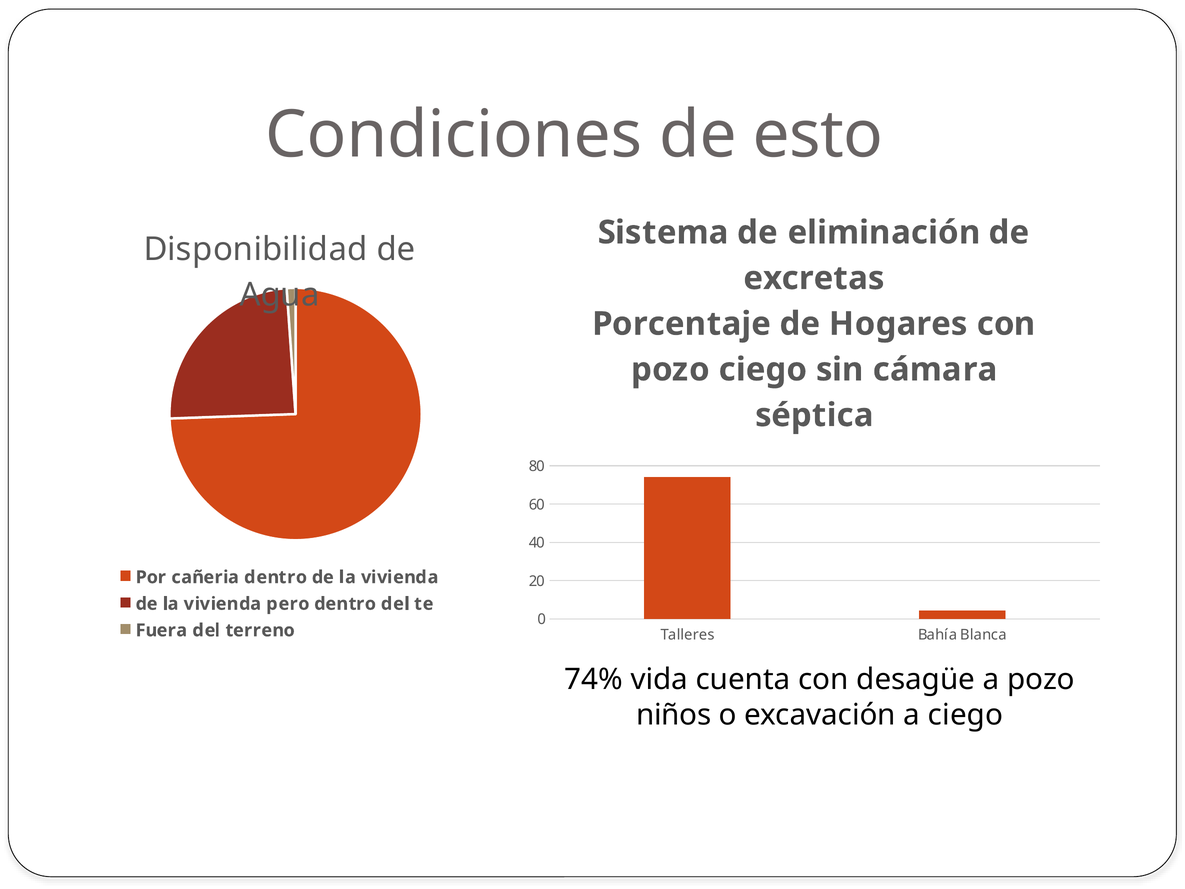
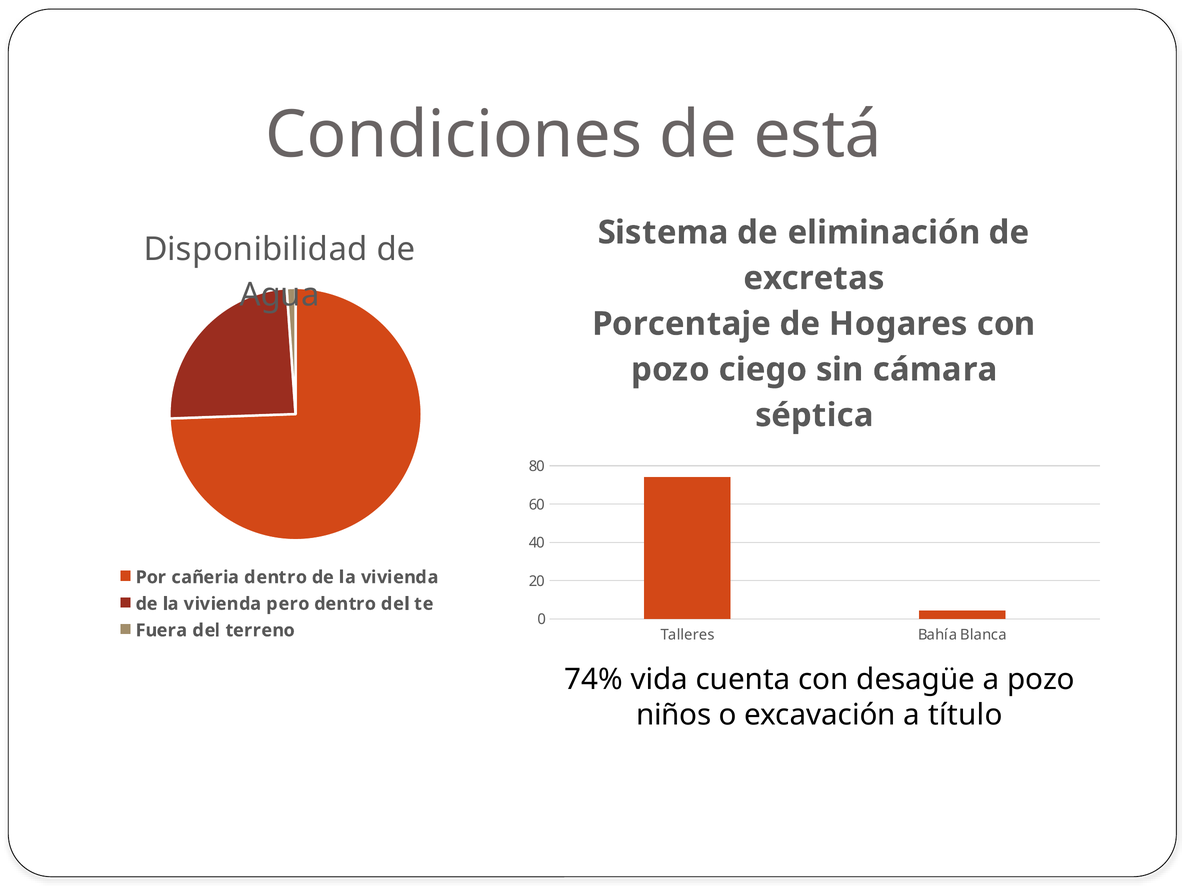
esto: esto -> está (818, 135)
a ciego: ciego -> título (965, 715)
